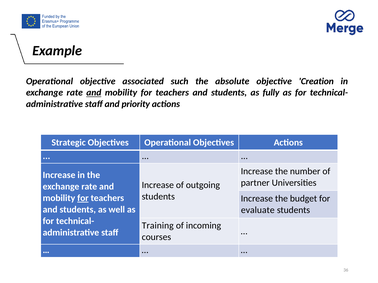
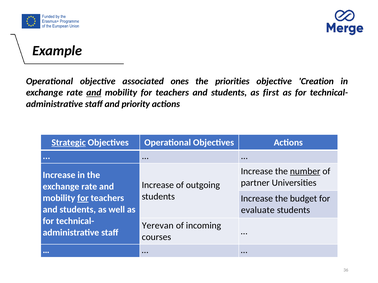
such: such -> ones (180, 81)
absolute: absolute -> priorities (232, 81)
fully: fully -> first (271, 93)
Strategic underline: none -> present (69, 143)
number underline: none -> present (305, 172)
Training: Training -> Yerevan (158, 226)
